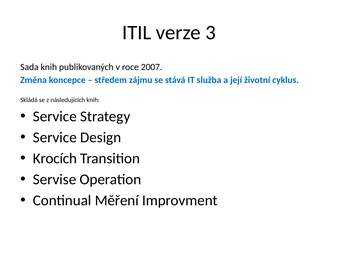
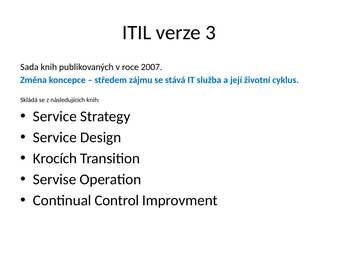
Měření: Měření -> Control (117, 201)
